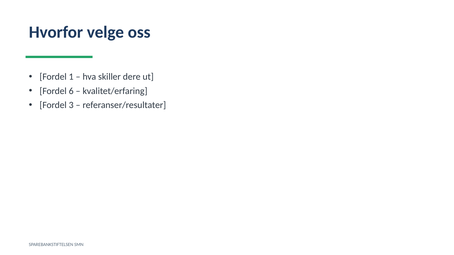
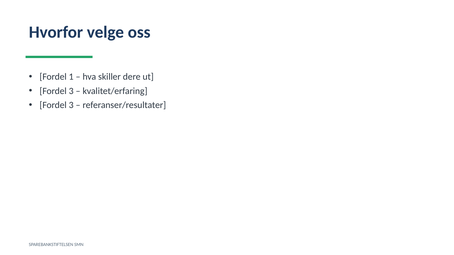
6: 6 -> 3 (71, 91)
